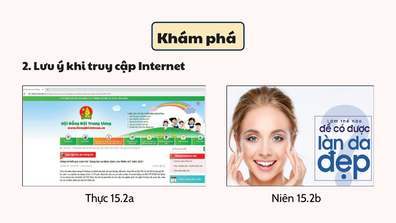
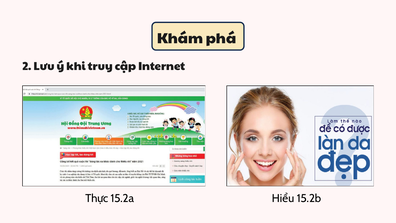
Niên: Niên -> Hiểu (283, 198)
